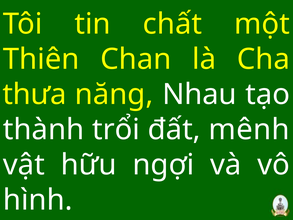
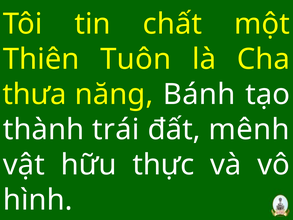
Chan: Chan -> Tuôn (136, 59)
Nhau: Nhau -> Bánh (199, 94)
trổi: trổi -> trái (116, 129)
ngợi: ngợi -> thực (163, 165)
